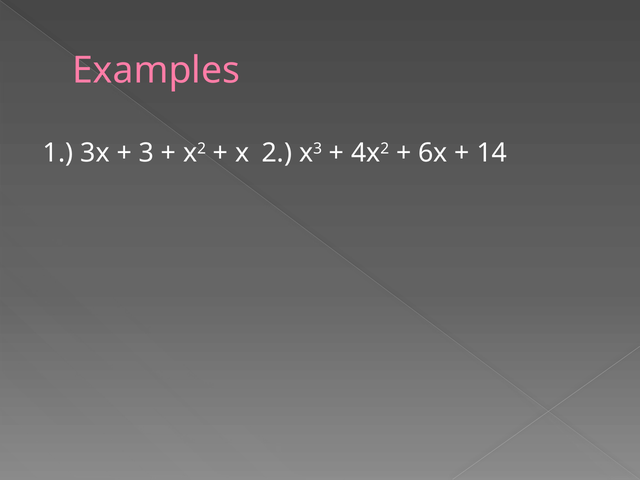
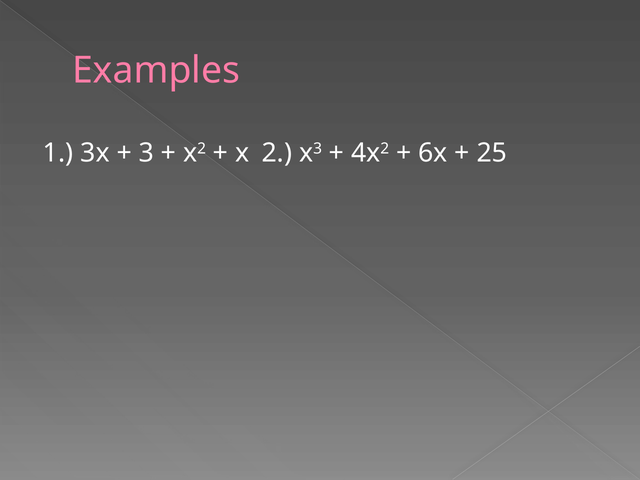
14: 14 -> 25 (492, 153)
